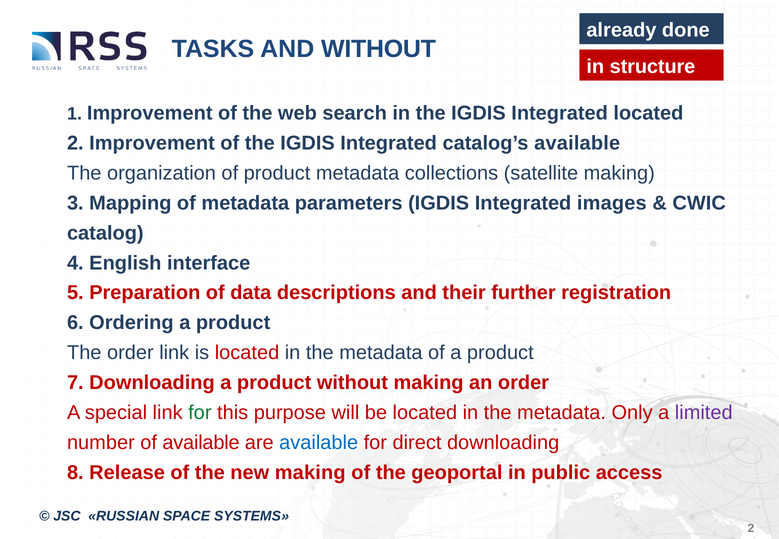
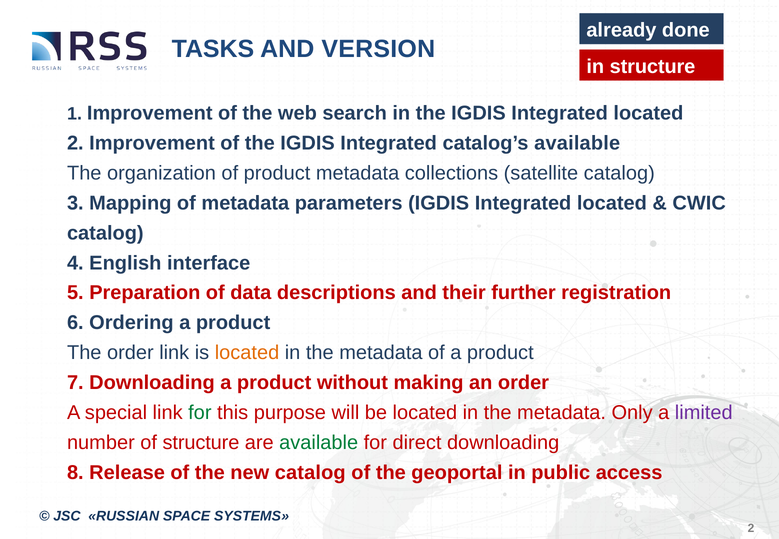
AND WITHOUT: WITHOUT -> VERSION (378, 49)
satellite making: making -> catalog (619, 173)
parameters IGDIS Integrated images: images -> located (612, 203)
located colour: red -> orange (247, 353)
of available: available -> structure (201, 443)
available colour: blue -> green (319, 443)
new making: making -> catalog (310, 473)
